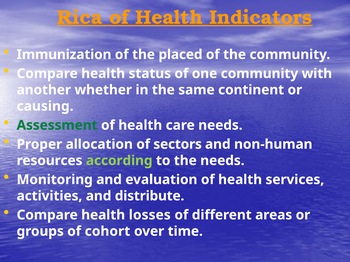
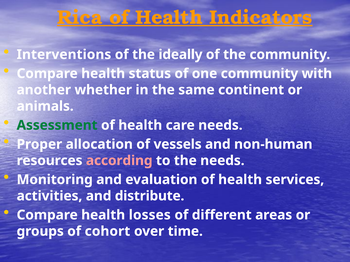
Immunization: Immunization -> Interventions (64, 55)
placed: placed -> ideally (181, 55)
causing: causing -> animals (45, 106)
sectors: sectors -> vessels (178, 145)
according colour: light green -> pink (119, 161)
